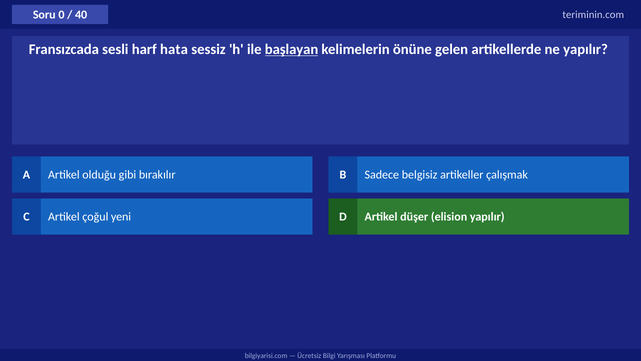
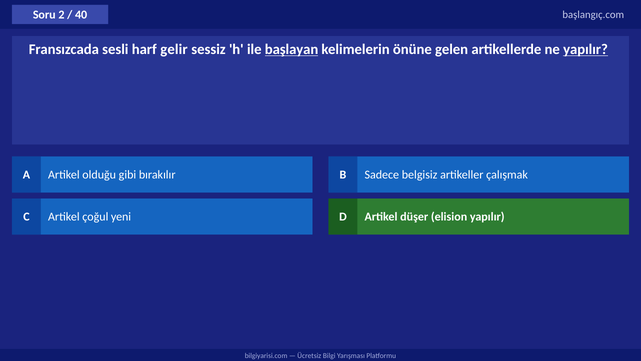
0: 0 -> 2 (61, 15)
teriminin.com: teriminin.com -> başlangıç.com (593, 15)
hata: hata -> gelir (174, 49)
yapılır underline: none -> present (585, 49)
